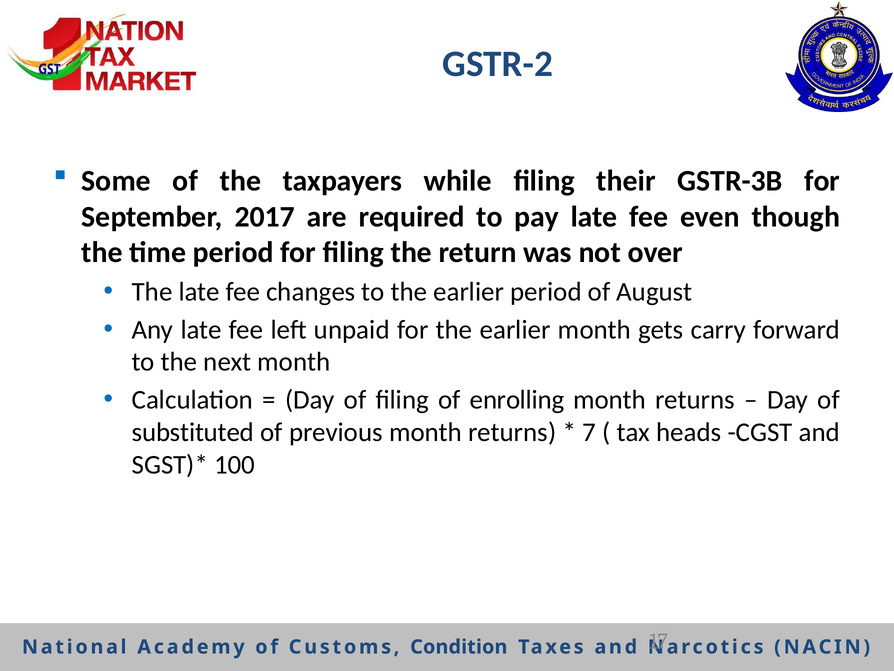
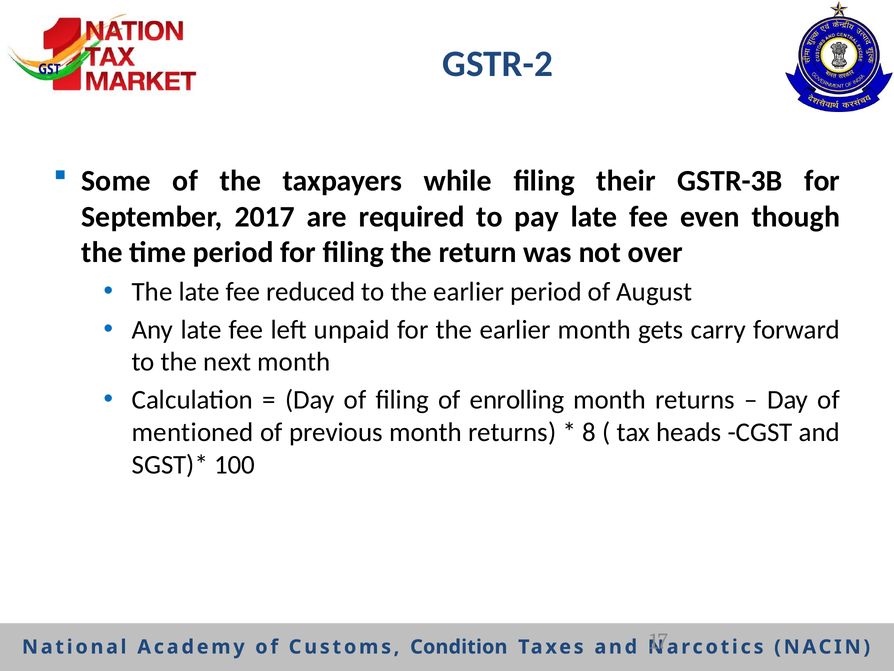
changes: changes -> reduced (311, 292)
substituted: substituted -> mentioned (193, 432)
7: 7 -> 8 (589, 432)
